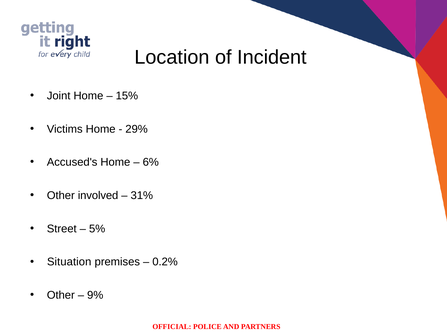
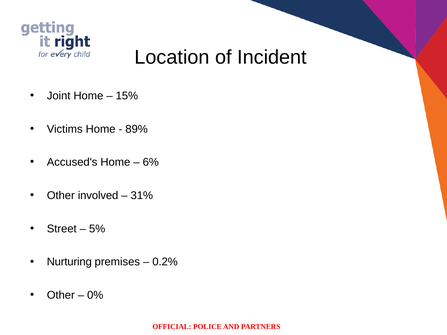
29%: 29% -> 89% (137, 129)
Situation: Situation -> Nurturing (69, 262)
9%: 9% -> 0% (95, 295)
